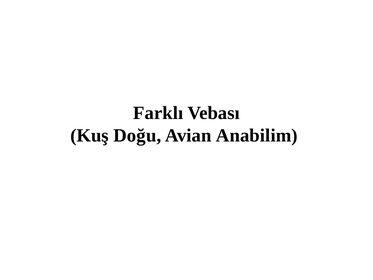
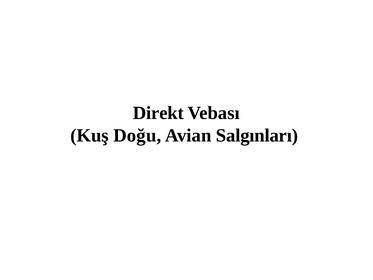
Farklı: Farklı -> Direkt (158, 113)
Anabilim: Anabilim -> Salgınları (257, 135)
